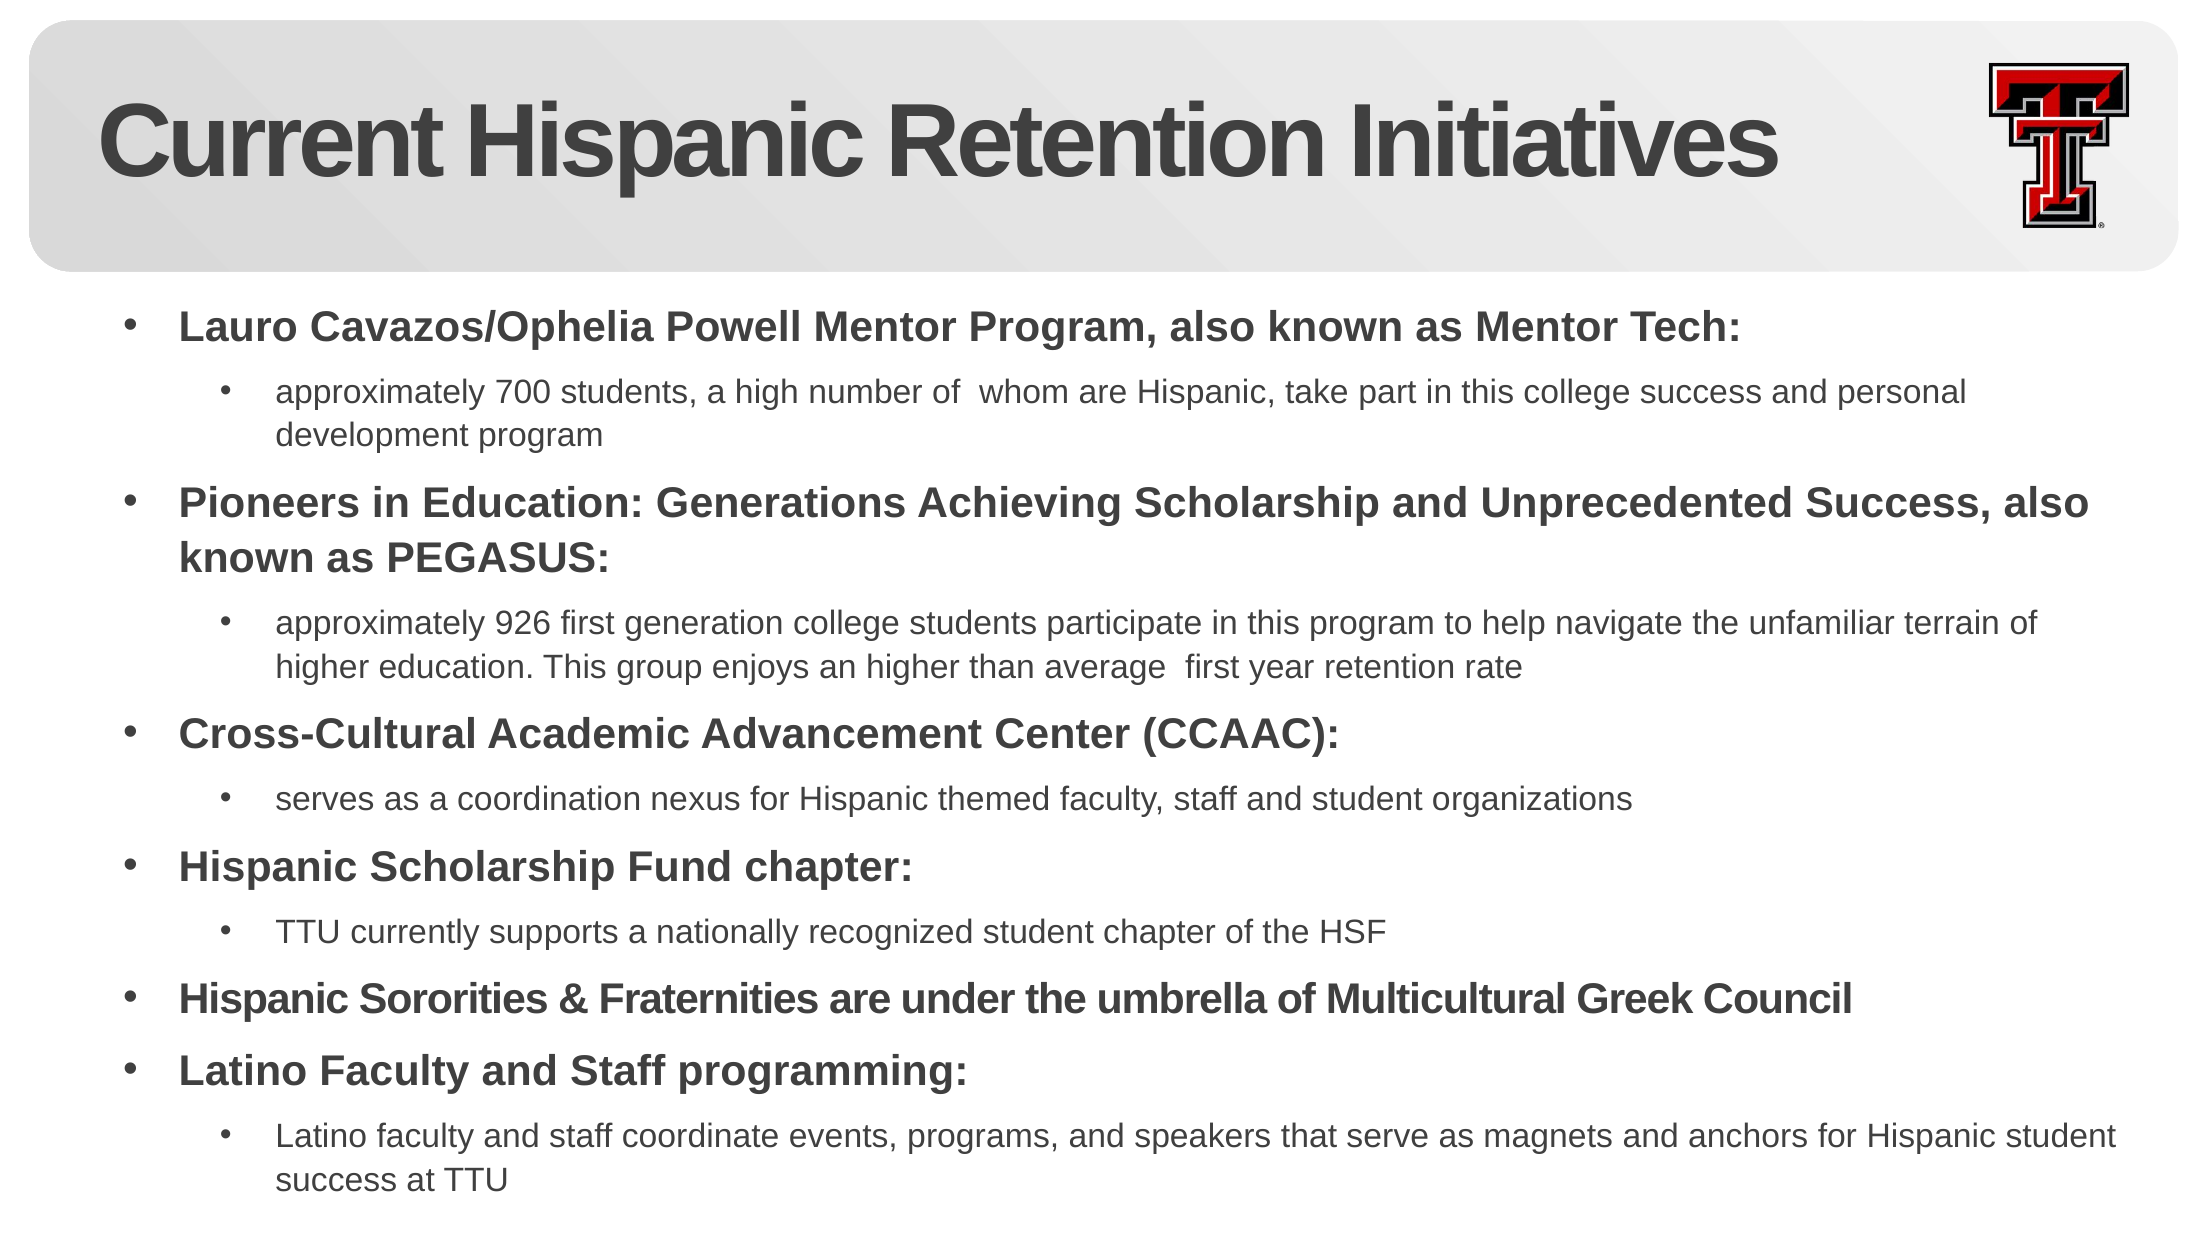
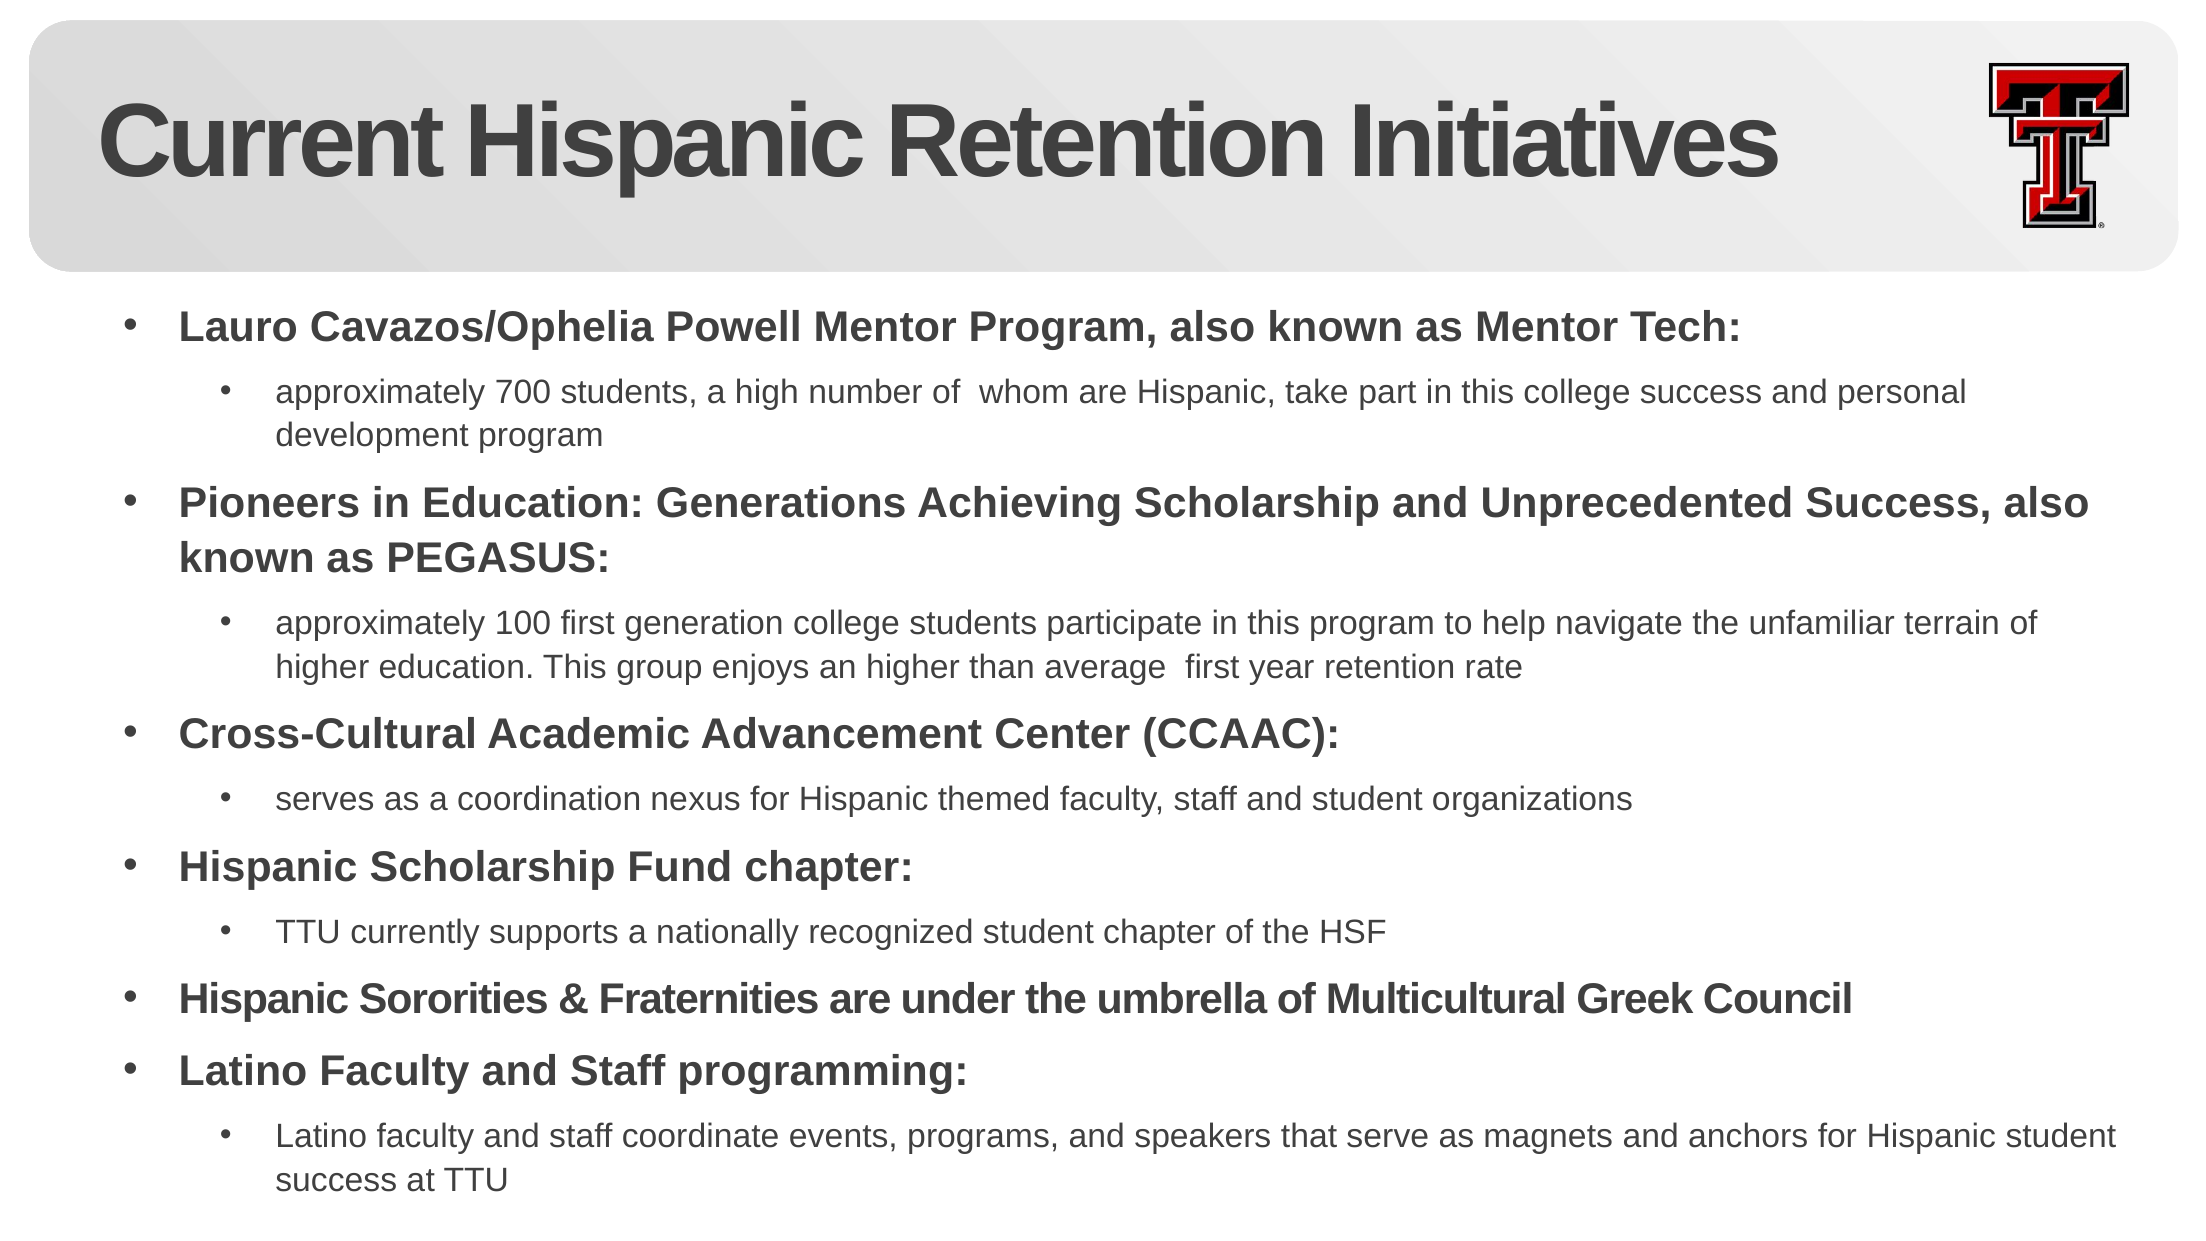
926: 926 -> 100 (523, 624)
